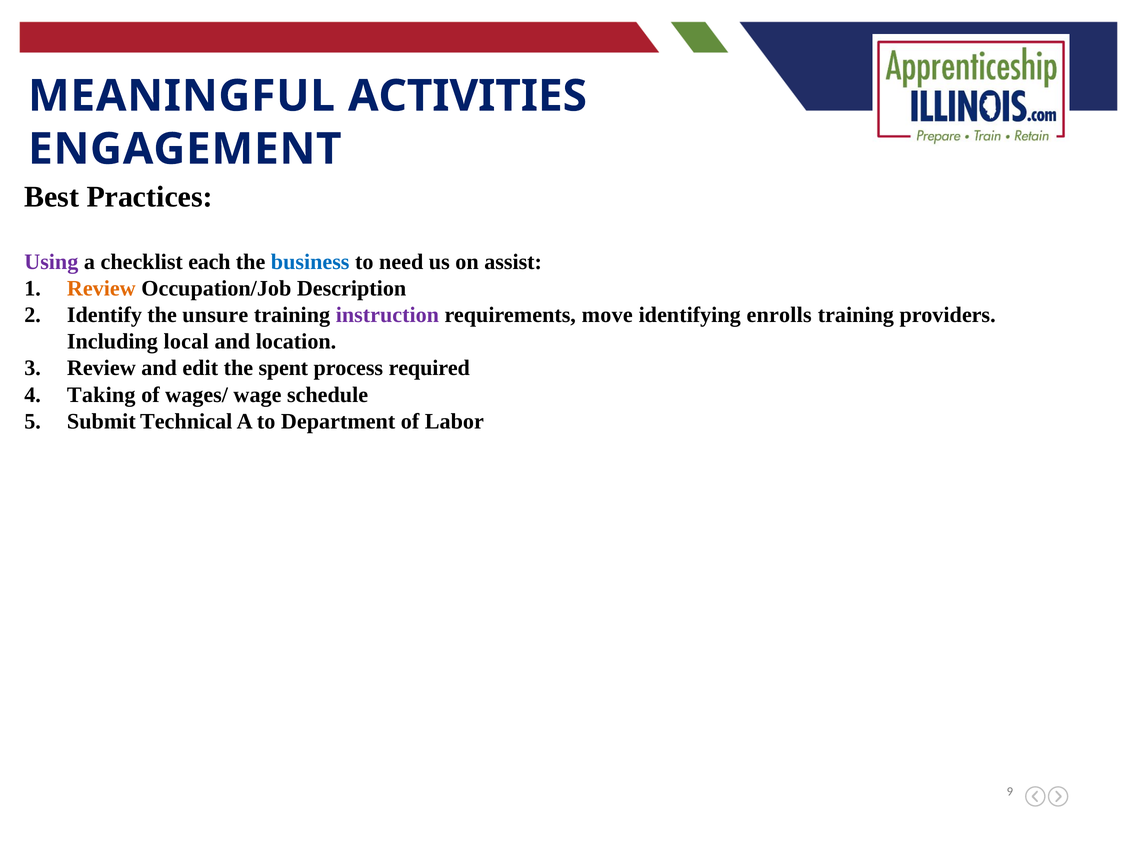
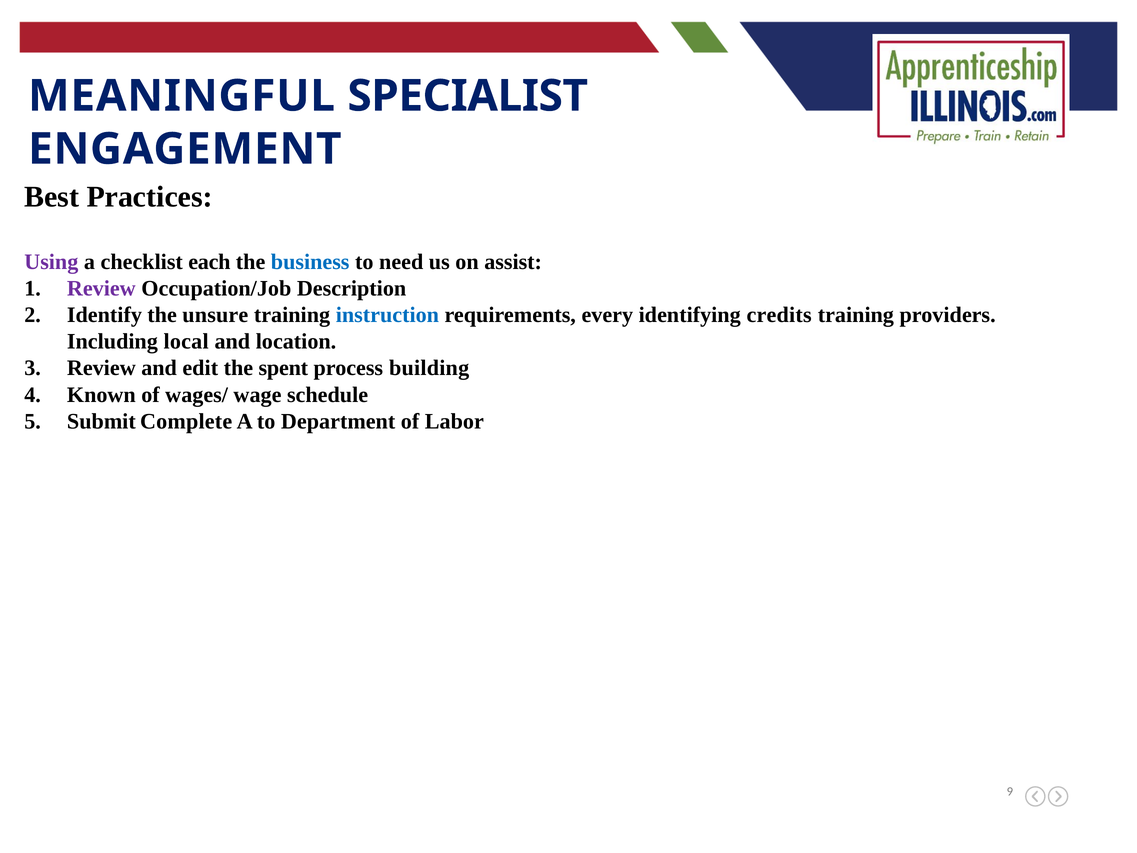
ACTIVITIES: ACTIVITIES -> SPECIALIST (468, 96)
Review colour: orange -> purple (101, 288)
instruction colour: purple -> blue (387, 315)
move: move -> every (607, 315)
enrolls: enrolls -> credits (779, 315)
required: required -> building (429, 368)
Taking: Taking -> Known (101, 395)
Technical: Technical -> Complete (186, 421)
